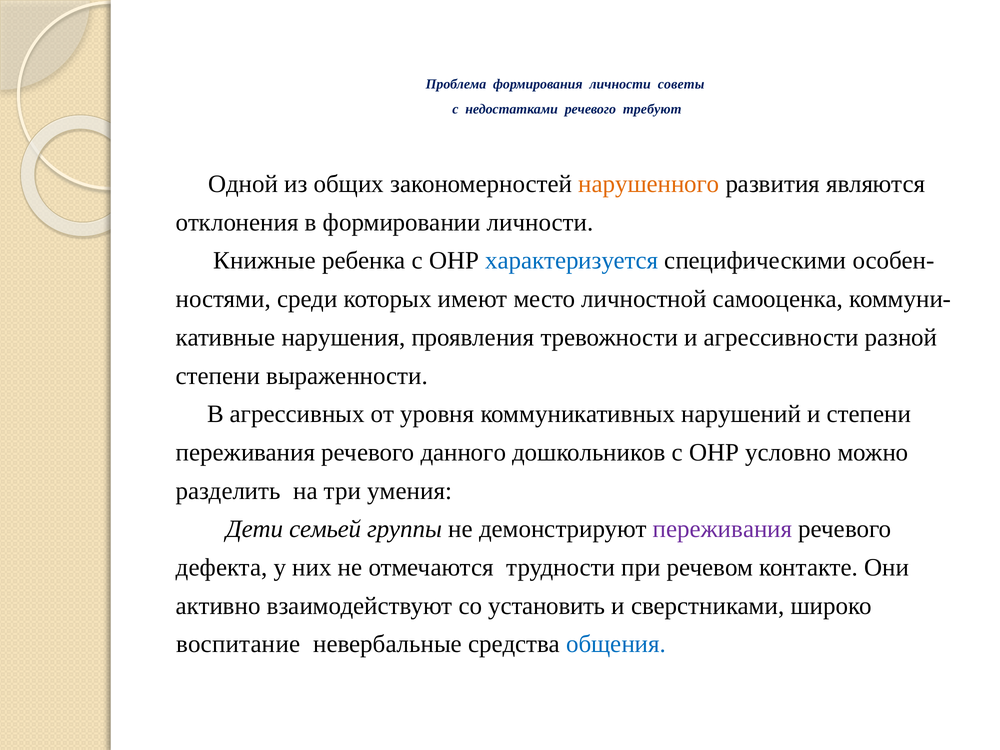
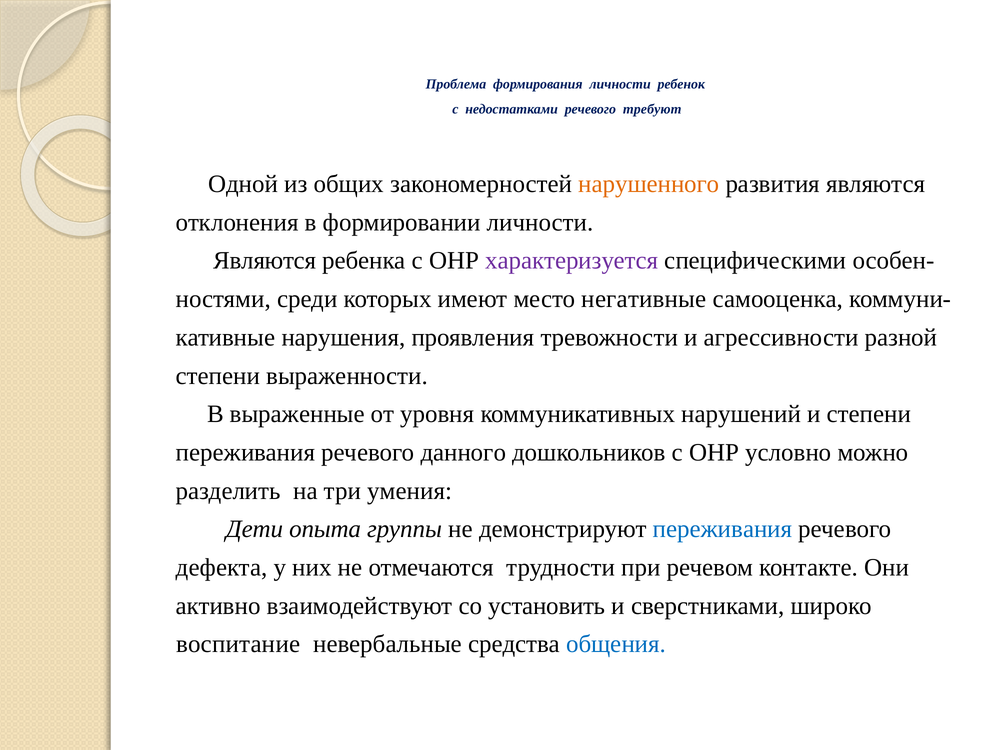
советы: советы -> ребенок (681, 84)
Книжные: Книжные -> Являются (265, 261)
характеризуется colour: blue -> purple (572, 261)
личностной: личностной -> негативные (644, 299)
агрессивных: агрессивных -> выраженные (297, 414)
семьей: семьей -> опыта (325, 529)
переживания colour: purple -> blue (722, 529)
